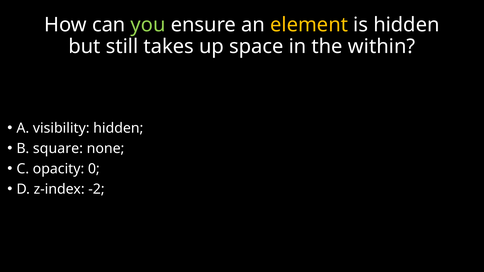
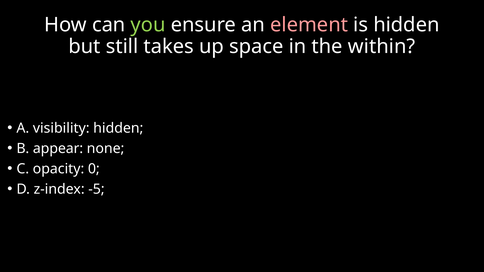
element colour: yellow -> pink (309, 25)
square: square -> appear (58, 149)
-2: -2 -> -5 (96, 189)
